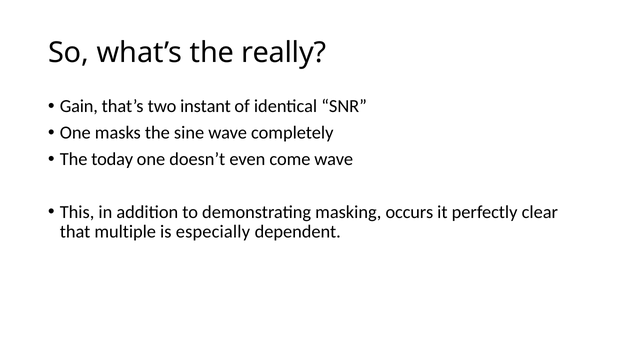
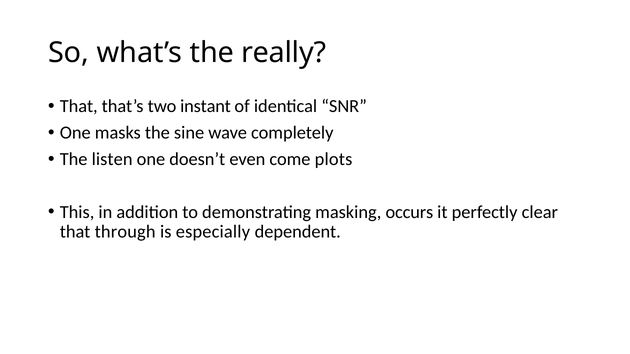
Gain: Gain -> That (79, 107)
today: today -> listen (112, 159)
come wave: wave -> plots (334, 159)
multiple: multiple -> through (125, 232)
